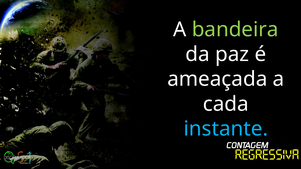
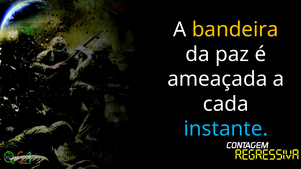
bandeira colour: light green -> yellow (235, 30)
